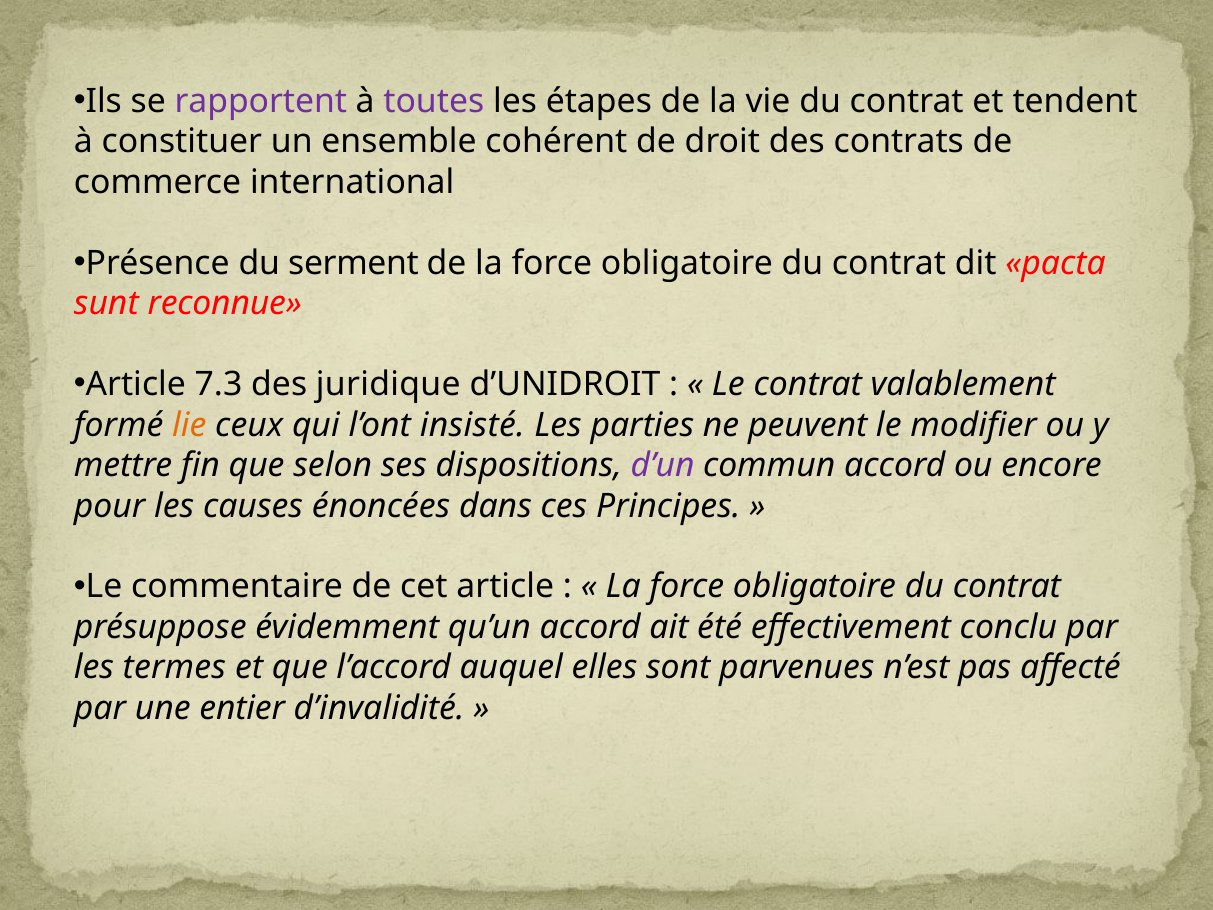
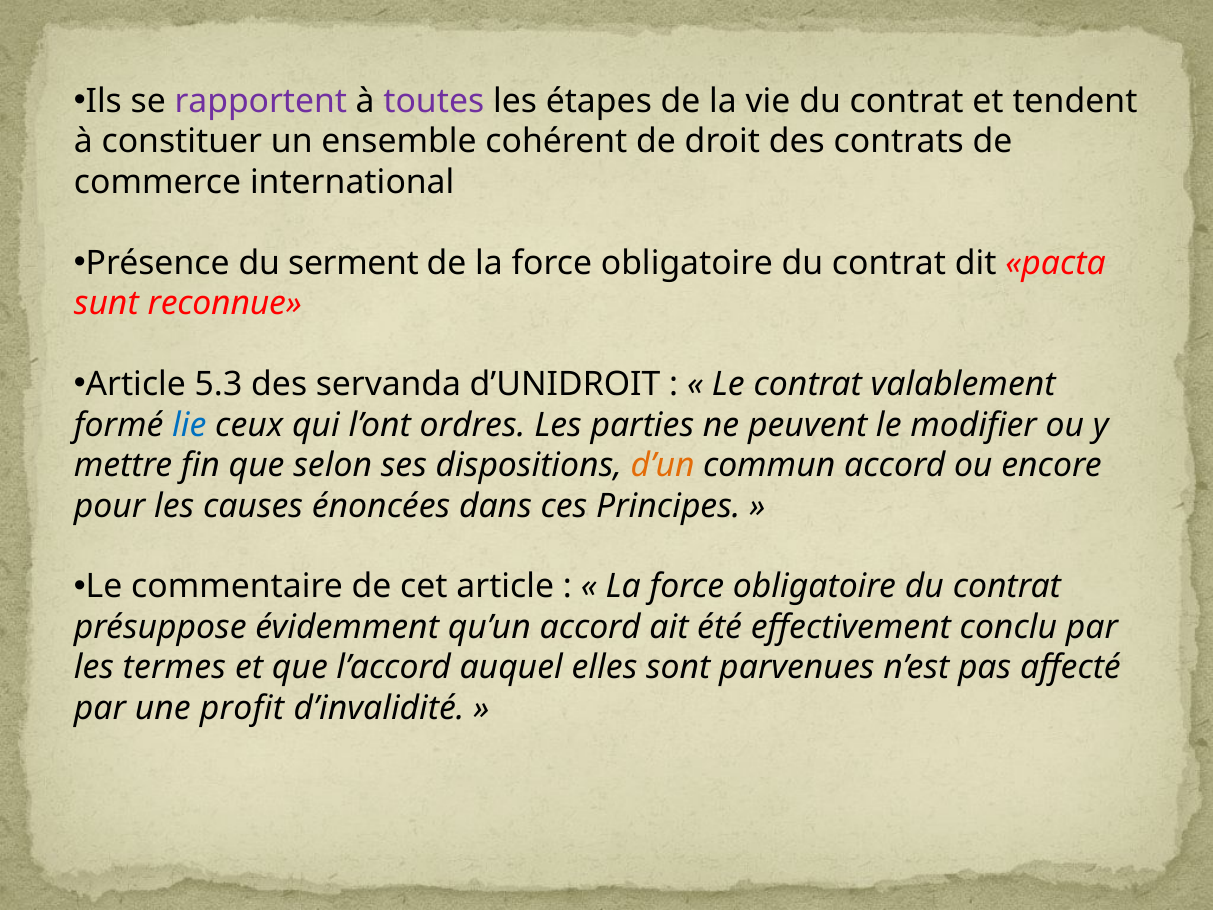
7.3: 7.3 -> 5.3 (218, 384)
juridique: juridique -> servanda (388, 384)
lie colour: orange -> blue (189, 425)
insisté: insisté -> ordres (472, 425)
d’un colour: purple -> orange (663, 465)
entier: entier -> profit (242, 708)
